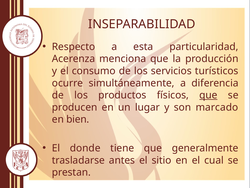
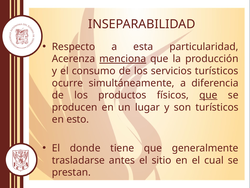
menciona underline: none -> present (123, 59)
son marcado: marcado -> turísticos (217, 107)
bien: bien -> esto (78, 119)
